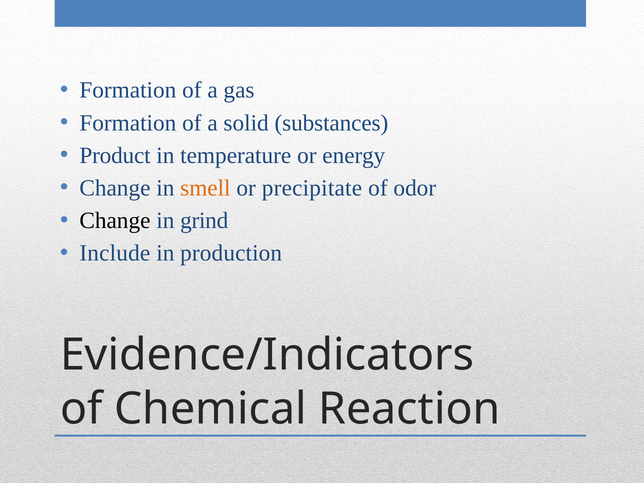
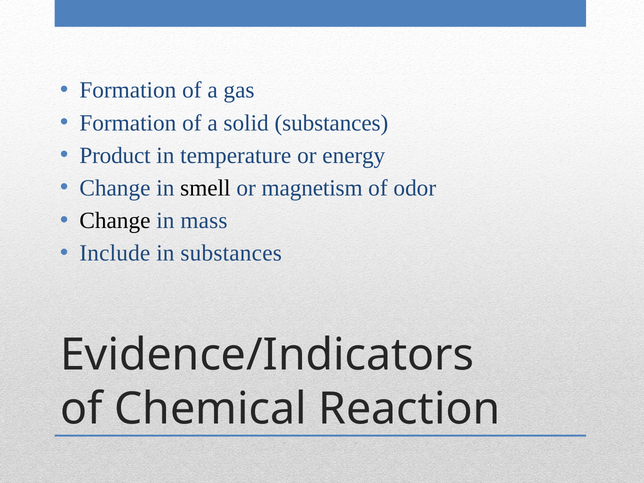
smell colour: orange -> black (205, 188)
precipitate: precipitate -> magnetism (312, 188)
grind: grind -> mass (204, 221)
in production: production -> substances (231, 253)
